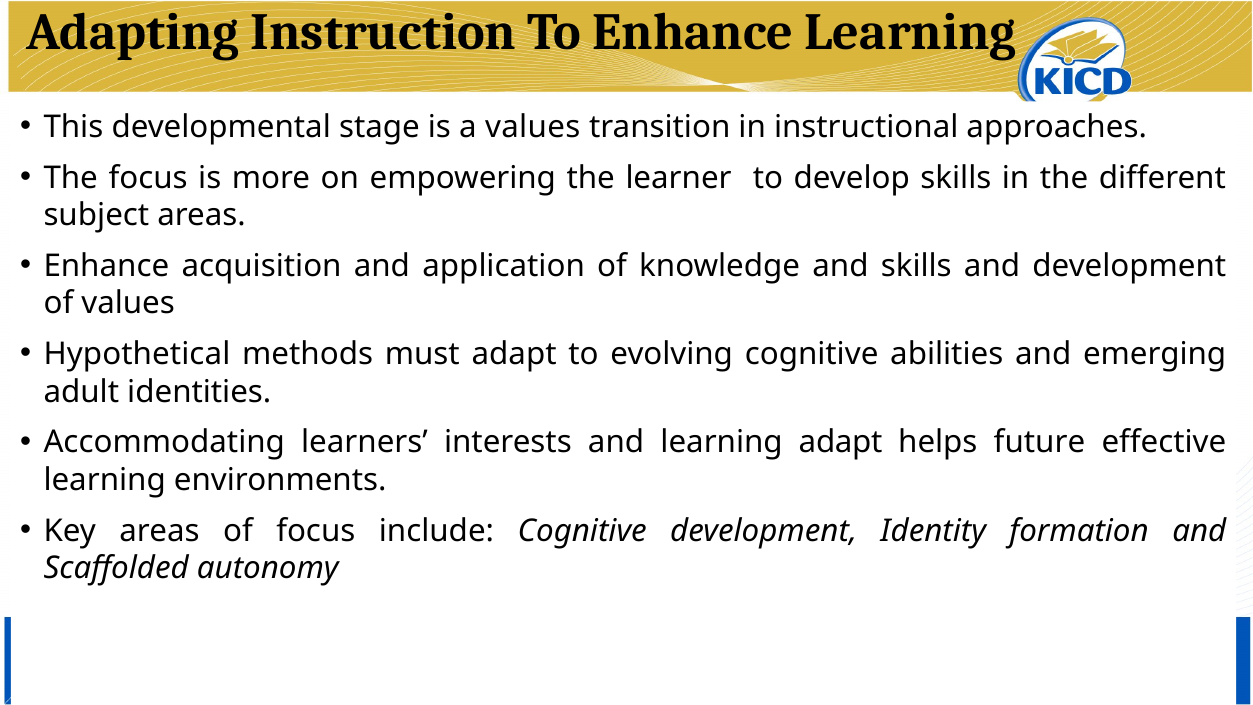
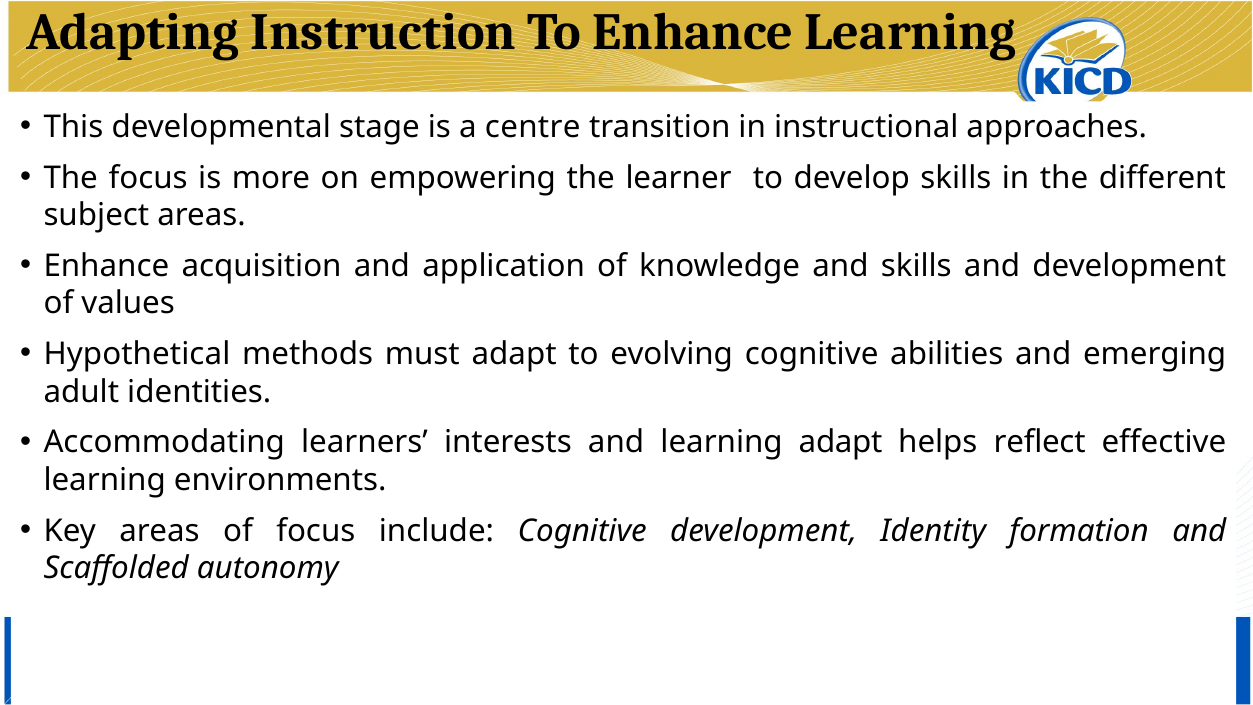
a values: values -> centre (533, 127)
future: future -> reflect (1040, 442)
